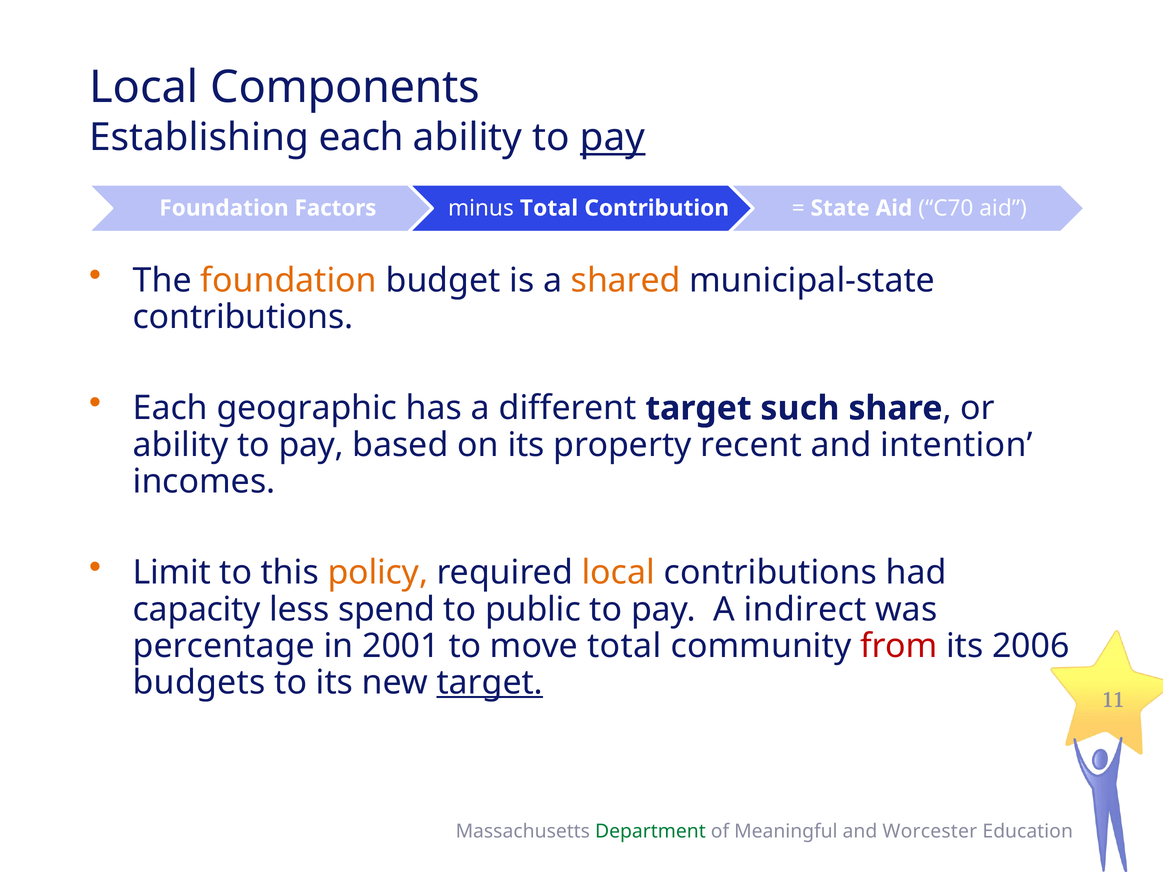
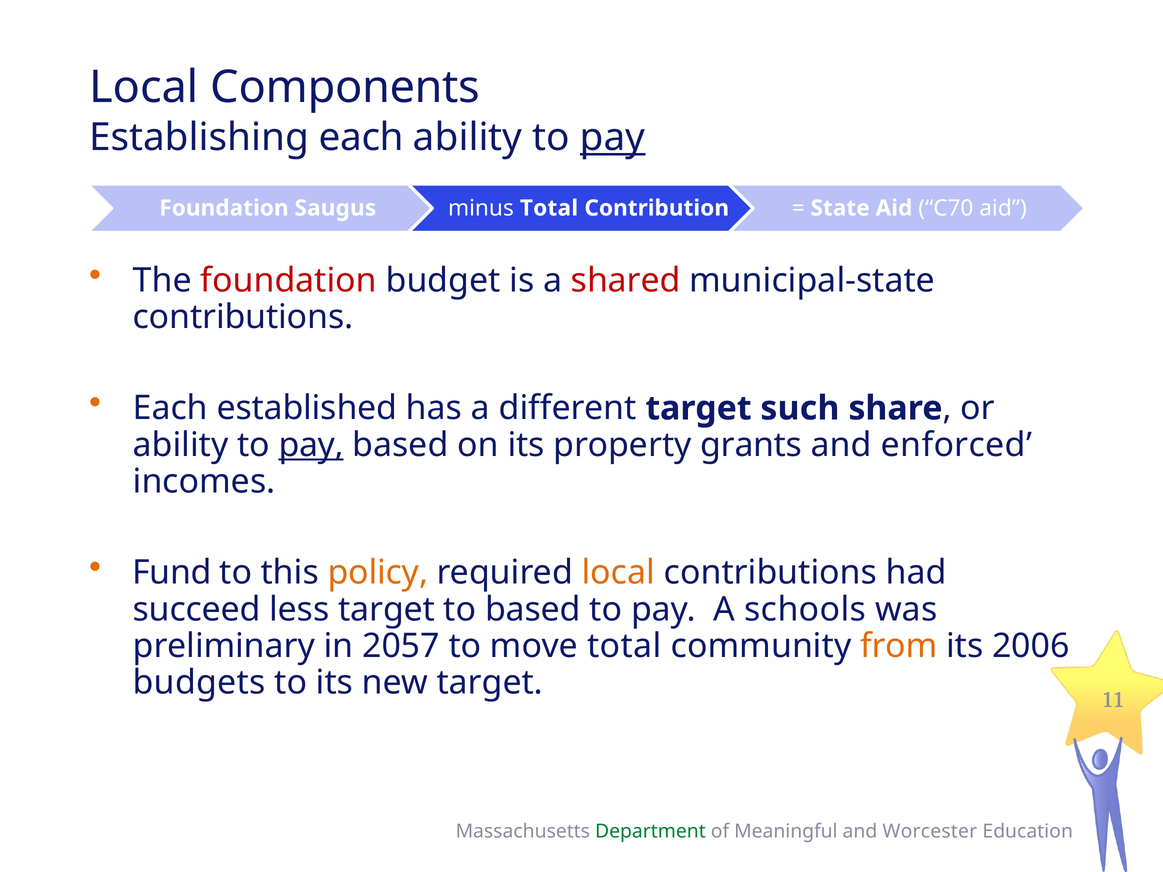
Factors: Factors -> Saugus (335, 208)
foundation colour: orange -> red (289, 281)
shared colour: orange -> red (626, 281)
geographic: geographic -> established (307, 408)
pay underline: none -> present (311, 445)
recent: recent -> grants (751, 445)
intention: intention -> enforced (956, 445)
Limit: Limit -> Fund (172, 573)
capacity: capacity -> succeed (197, 610)
less spend: spend -> target (387, 610)
to public: public -> based (533, 610)
indirect: indirect -> schools (805, 610)
percentage: percentage -> preliminary (224, 646)
2001: 2001 -> 2057 (401, 646)
from colour: red -> orange (899, 646)
target underline: present -> none (490, 683)
